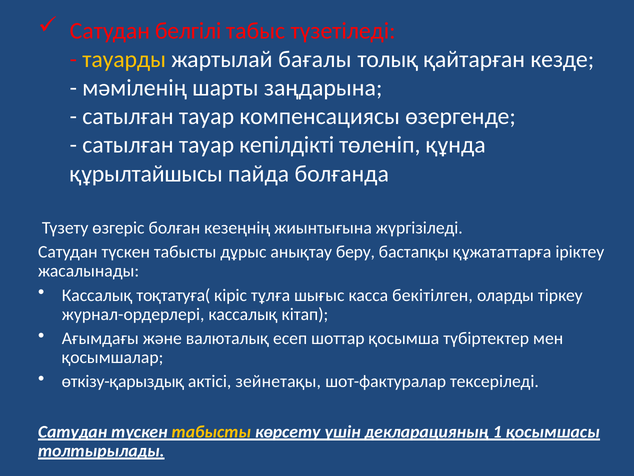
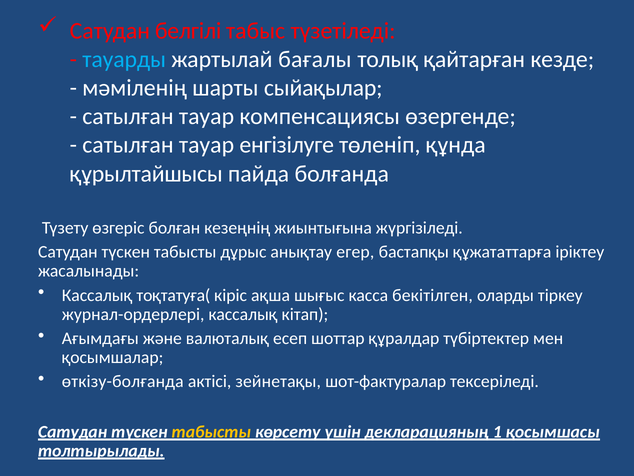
тауарды colour: yellow -> light blue (124, 59)
заңдарына: заңдарына -> сыйақылар (323, 88)
кепілдікті: кепілдікті -> енгізілуге (287, 145)
беру: беру -> егер (355, 252)
тұлға: тұлға -> ақша (271, 295)
қосымша: қосымша -> құралдар (404, 338)
өткізу-қарыздық: өткізу-қарыздық -> өткізу-болғанда (123, 381)
